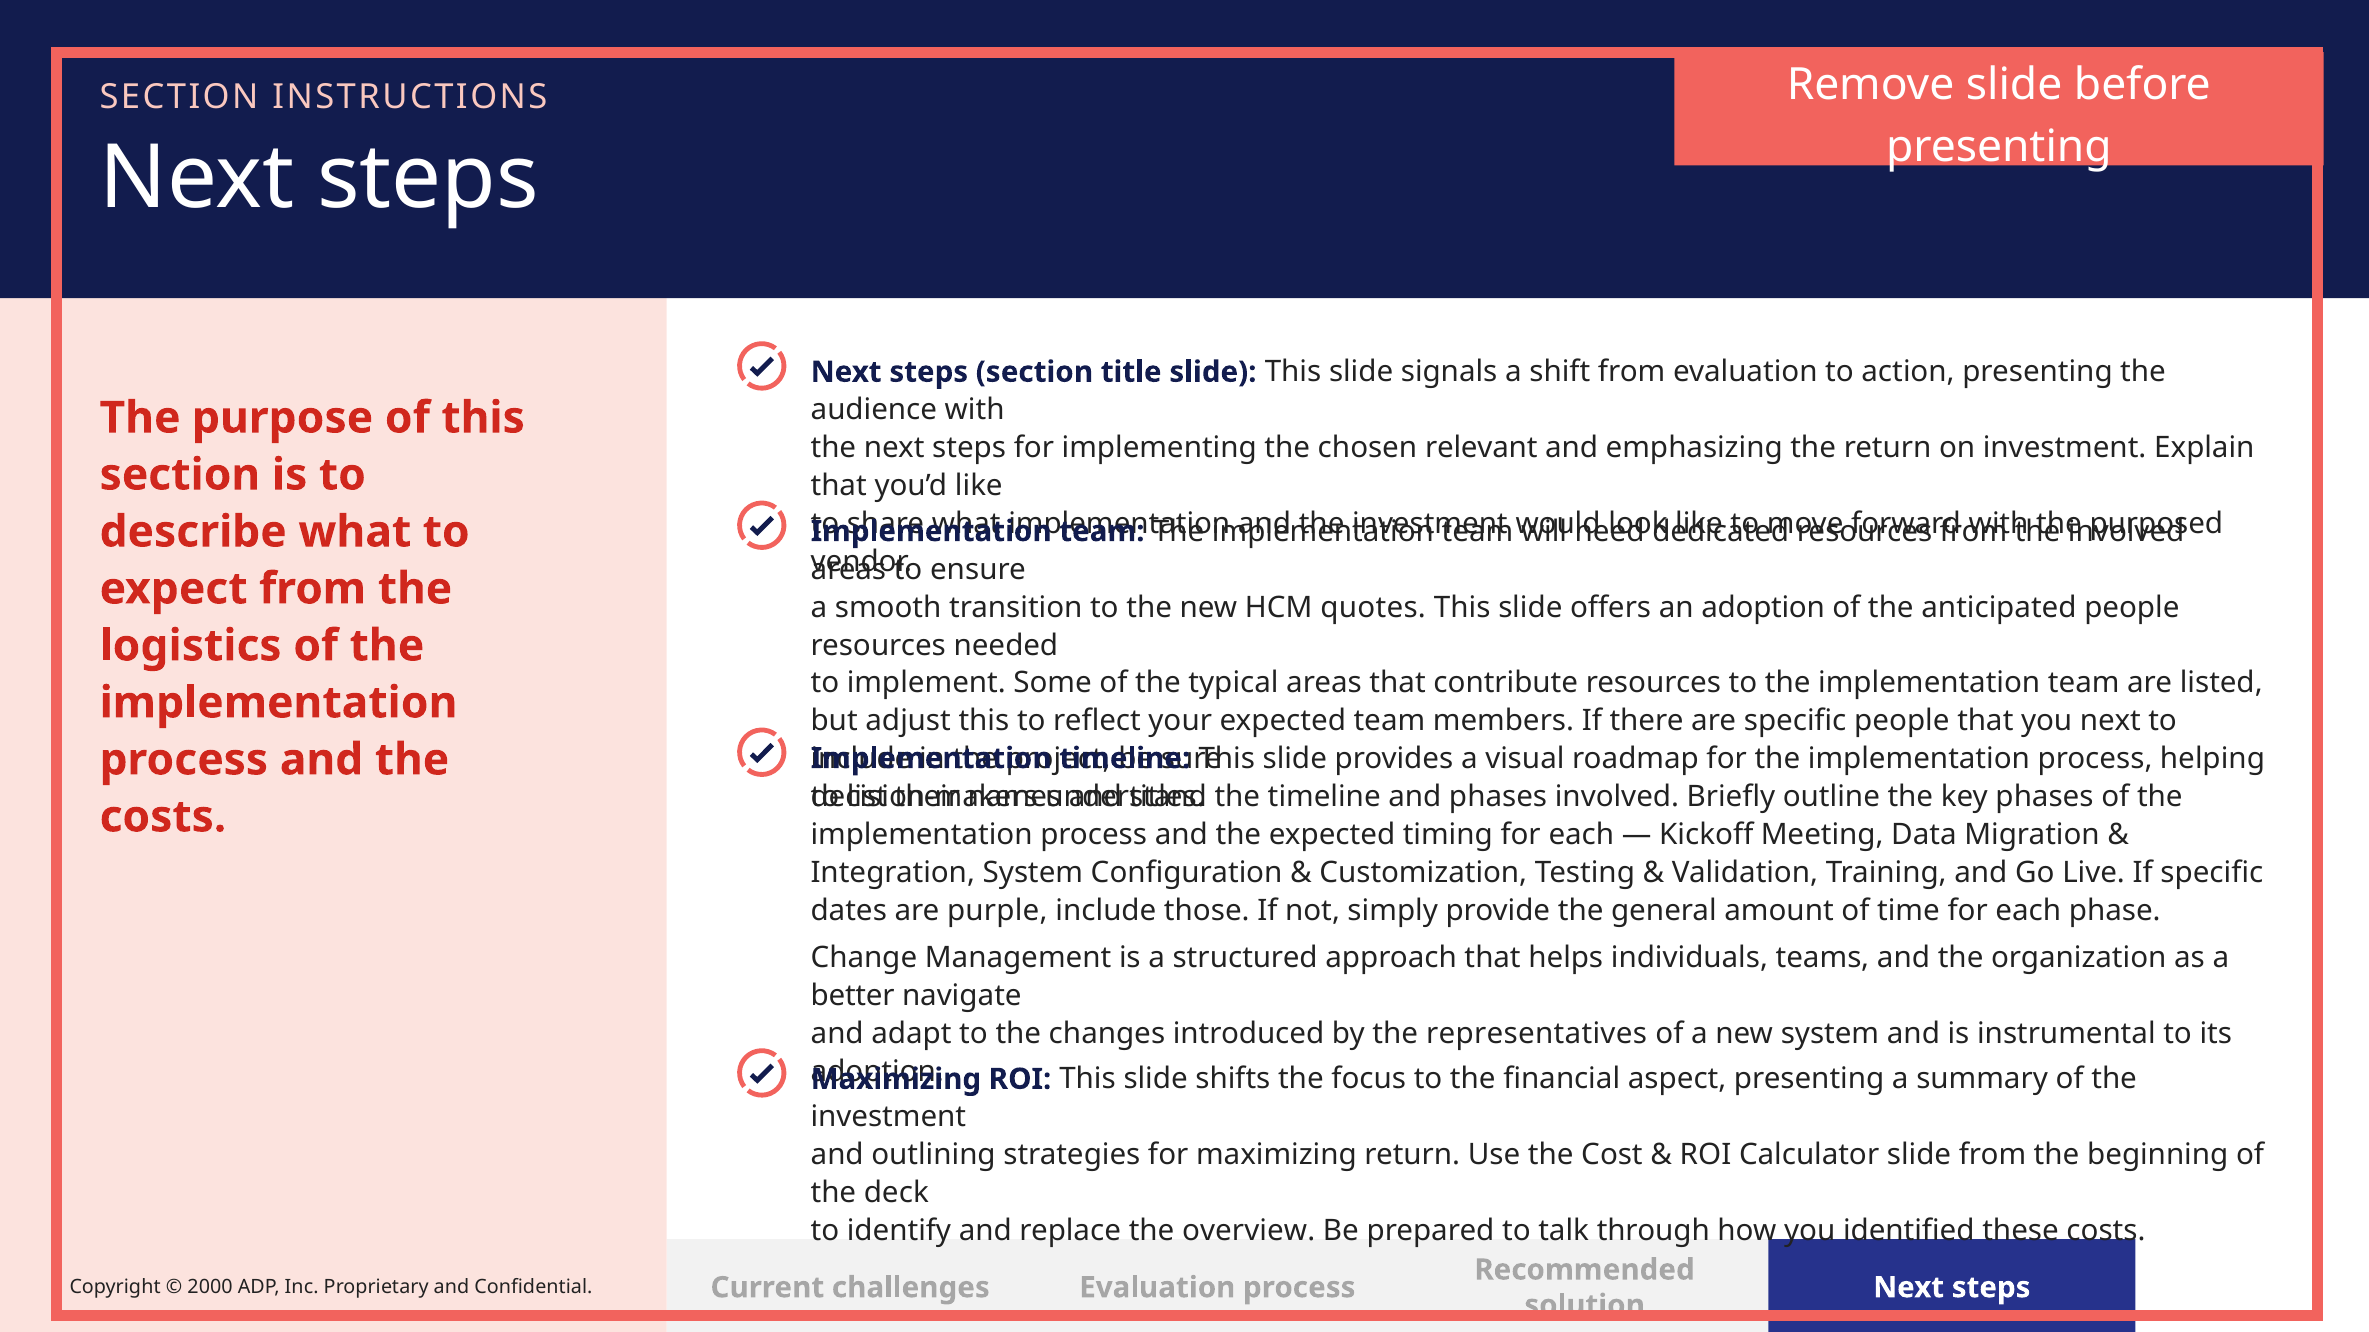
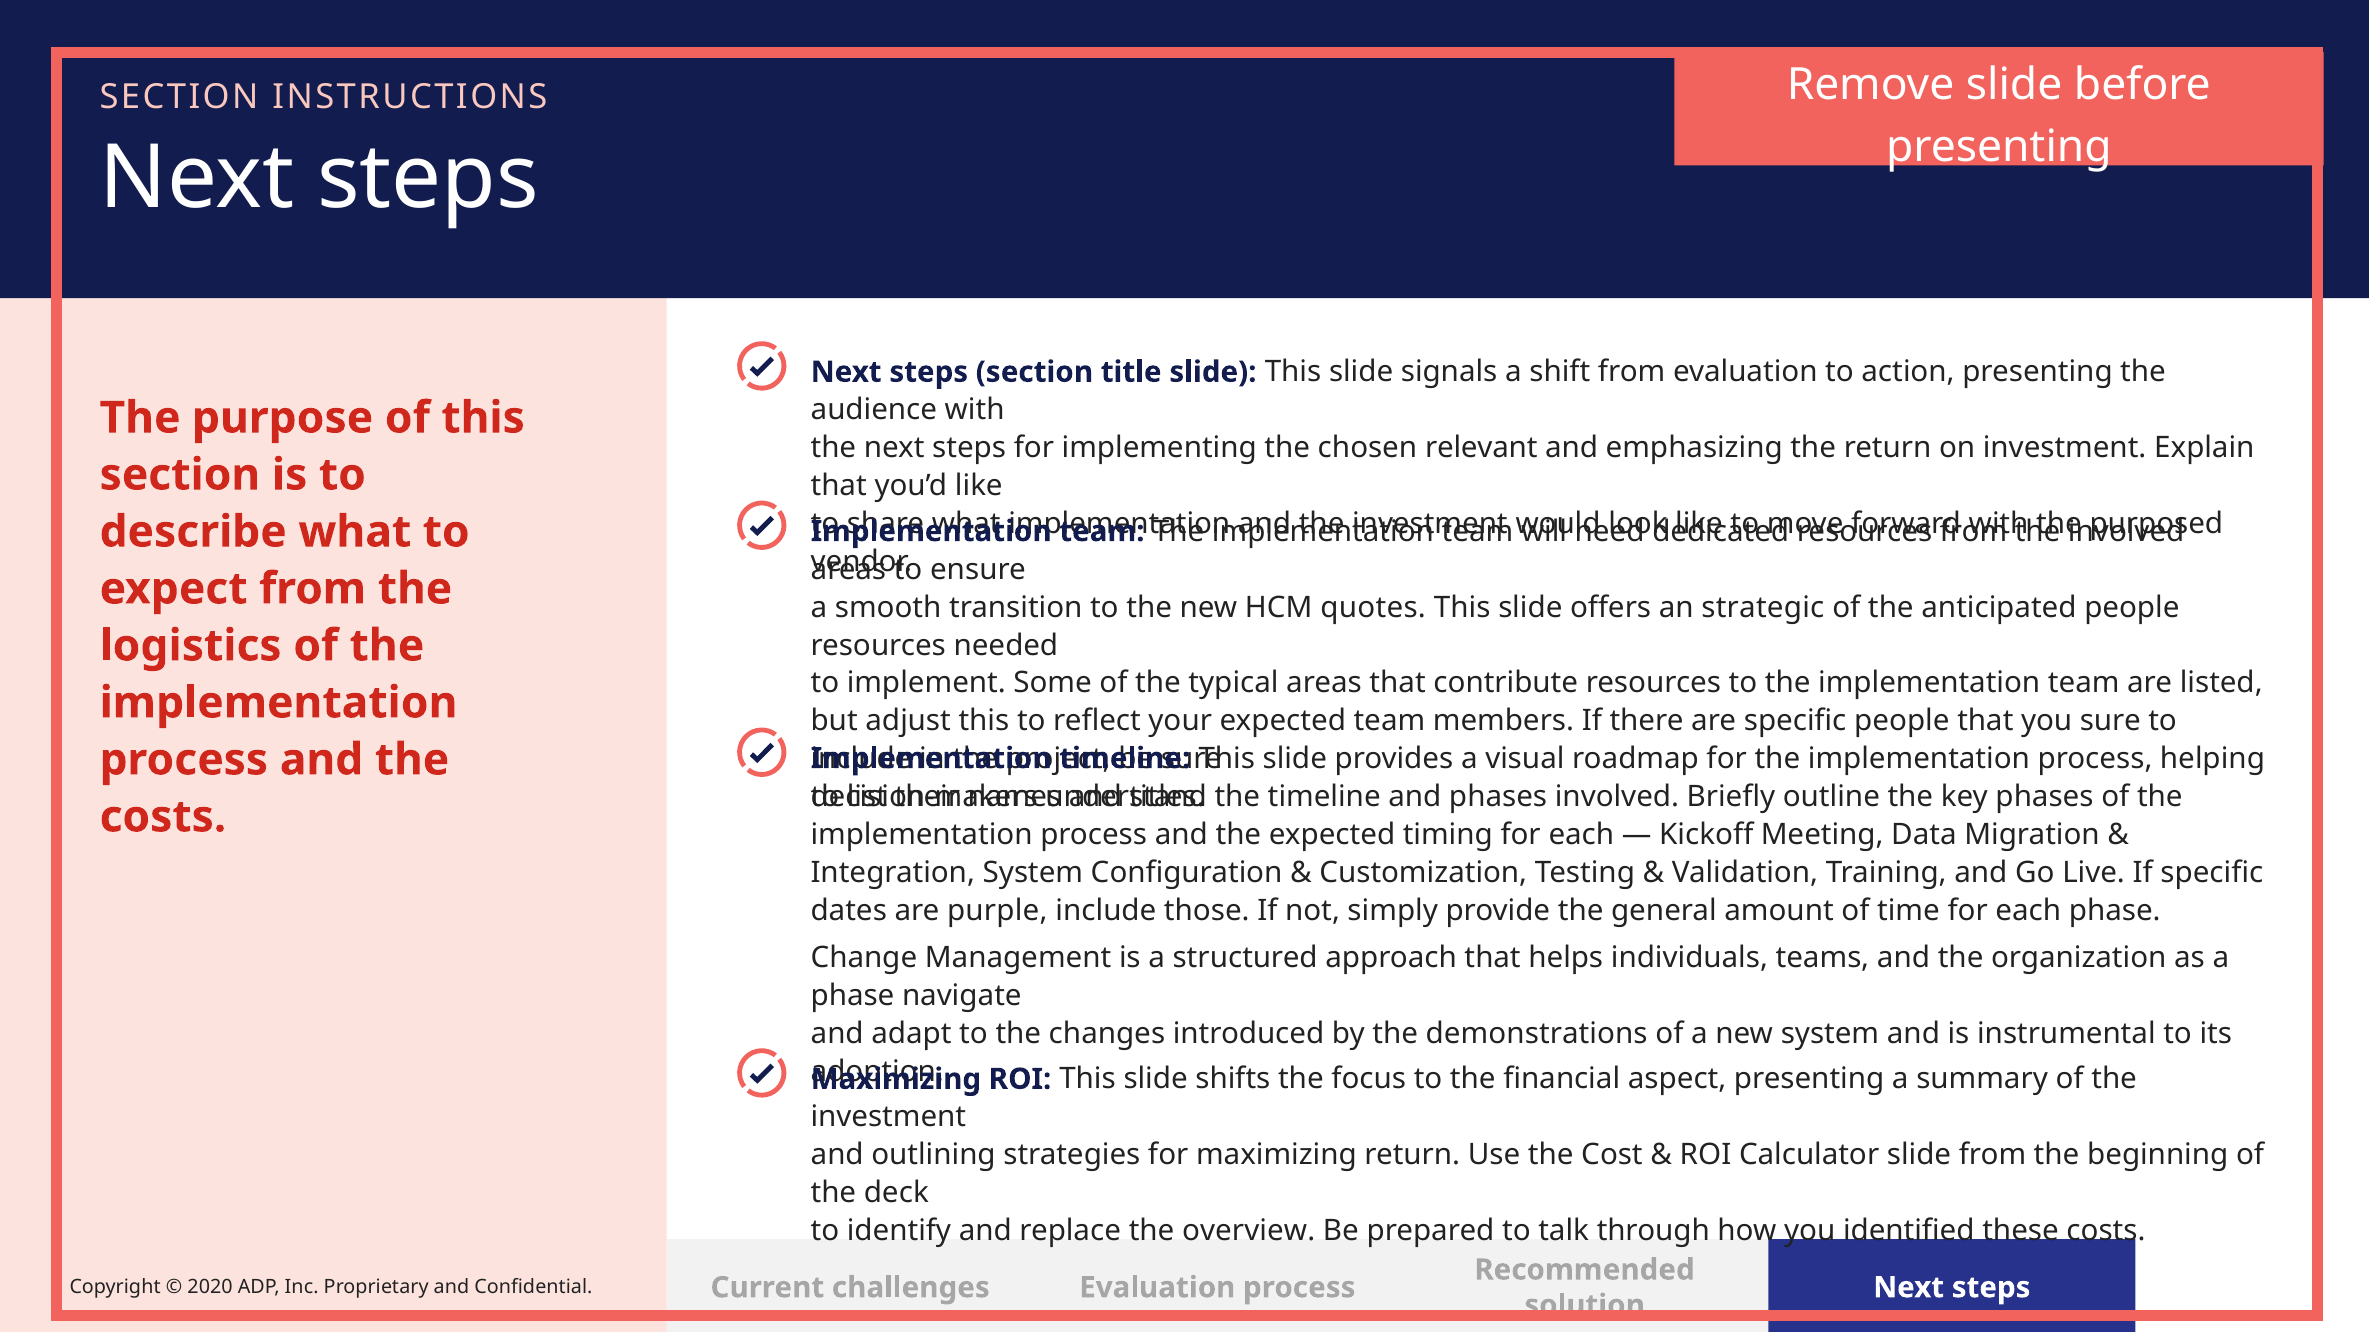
an adoption: adoption -> strategic (1763, 607)
you next: next -> sure (2110, 721)
better: better -> phase (852, 996)
representatives: representatives -> demonstrations (1537, 1034)
2000: 2000 -> 2020 (210, 1288)
